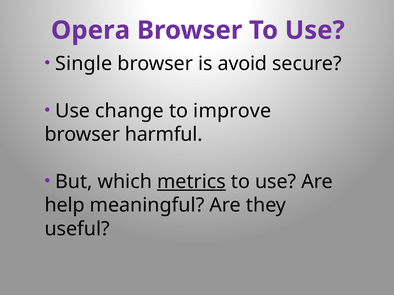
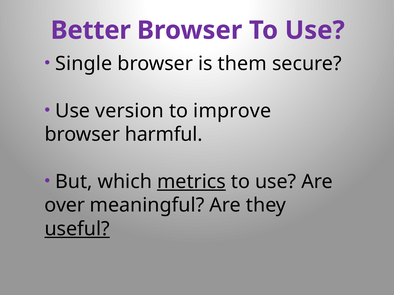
Opera: Opera -> Better (91, 30)
avoid: avoid -> them (242, 64)
change: change -> version (129, 111)
help: help -> over (65, 206)
useful underline: none -> present (77, 229)
